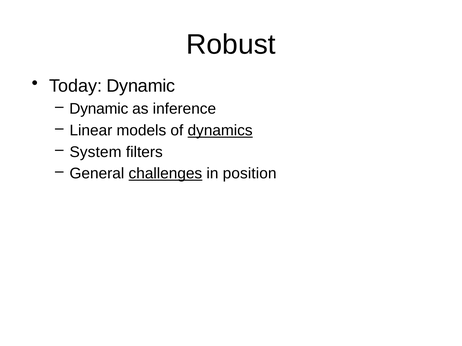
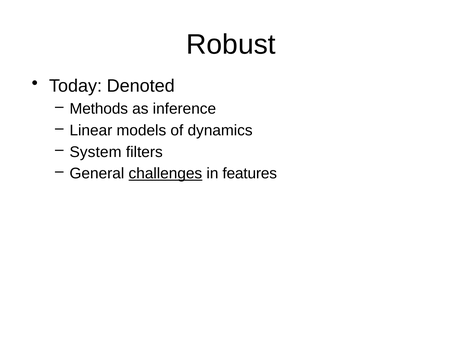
Today Dynamic: Dynamic -> Denoted (141, 86)
Dynamic: Dynamic -> Methods (99, 109)
dynamics underline: present -> none (220, 131)
position: position -> features (250, 174)
